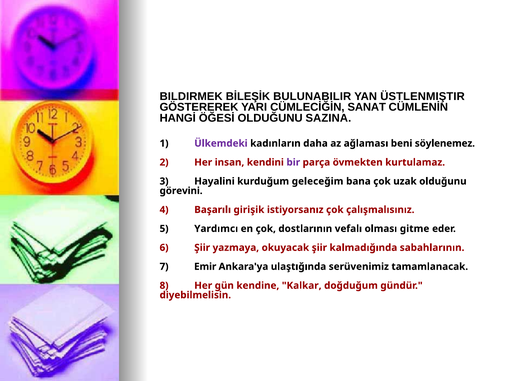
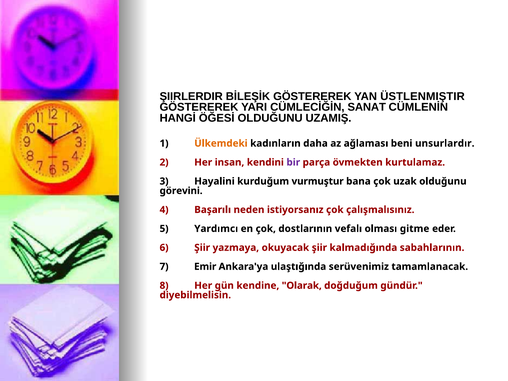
BILDIRMEK: BILDIRMEK -> ŞIIRLERDIR (191, 96)
BİLEŞİK BULUNABILIR: BULUNABILIR -> GÖSTEREREK (312, 96)
SAZINA: SAZINA -> UZAMIŞ (328, 118)
Ülkemdeki colour: purple -> orange (221, 143)
söylenemez: söylenemez -> unsurlardır (445, 143)
geleceğim: geleceğim -> vurmuştur (318, 181)
girişik: girişik -> neden (249, 210)
Kalkar: Kalkar -> Olarak (302, 286)
